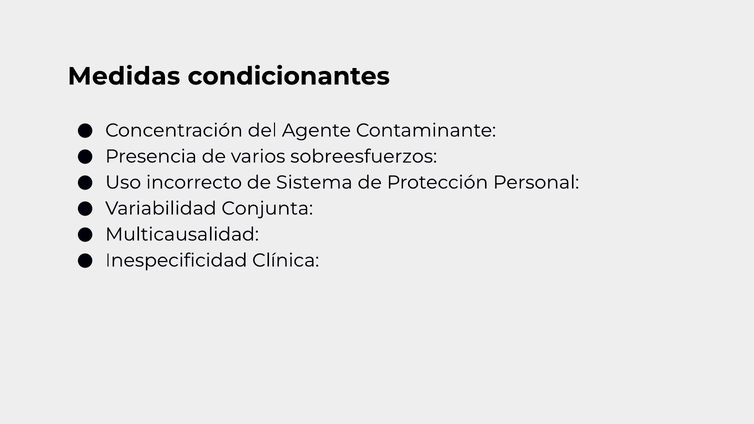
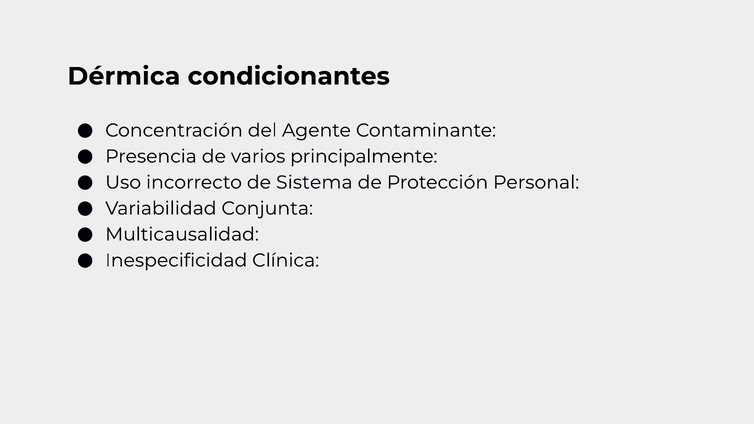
Medidas: Medidas -> Dérmica (124, 76)
sobreesfuerzos: sobreesfuerzos -> principalmente (364, 156)
